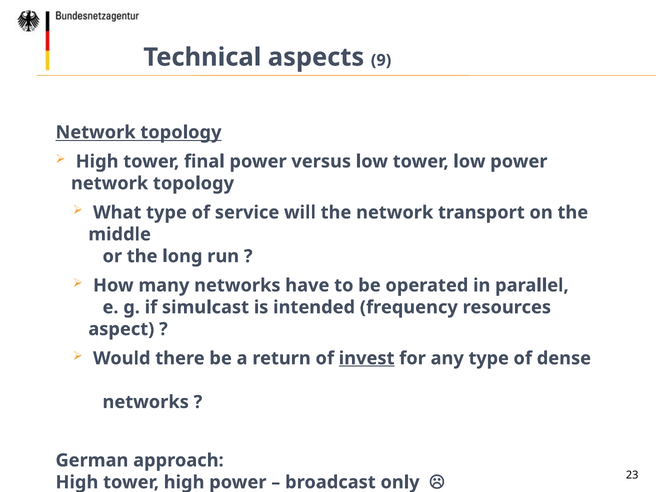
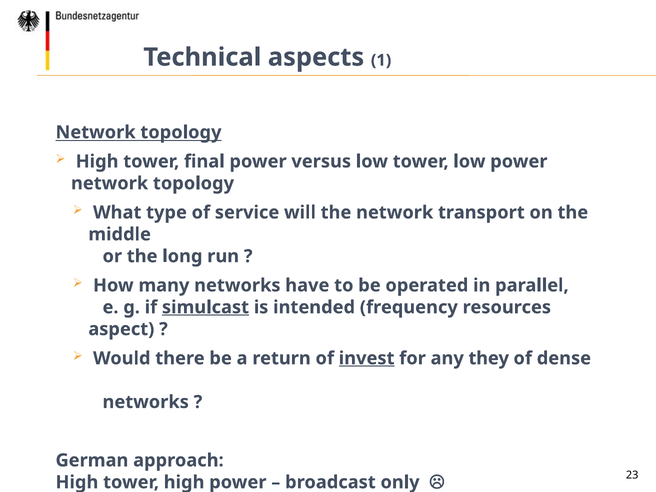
9: 9 -> 1 (381, 60)
simulcast underline: none -> present (205, 307)
any type: type -> they (489, 358)
